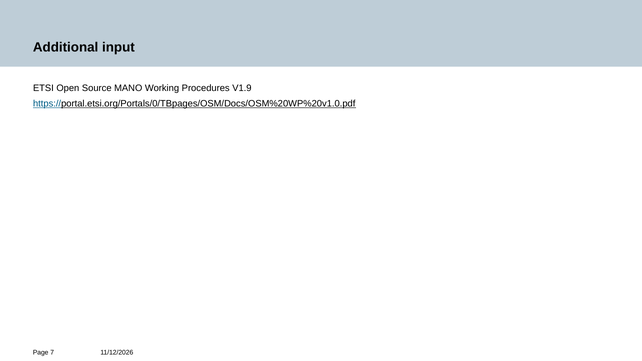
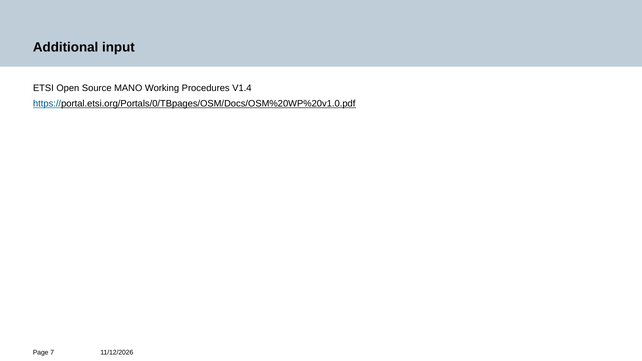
V1.9: V1.9 -> V1.4 (242, 88)
